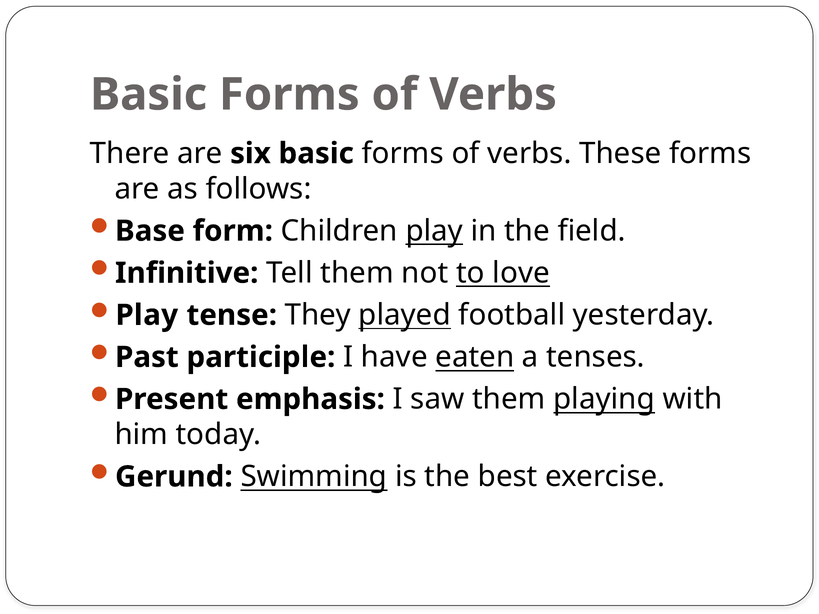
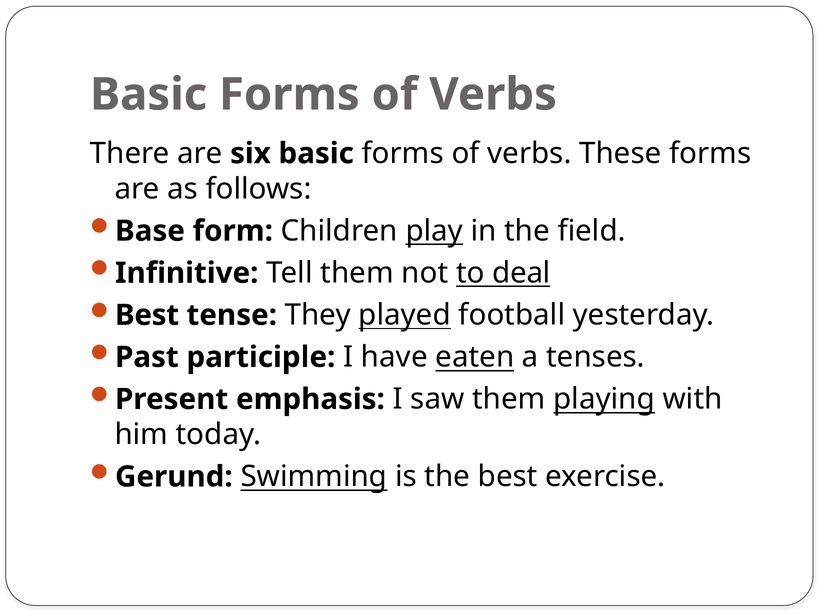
love: love -> deal (521, 273)
Play: Play -> Best (147, 315)
